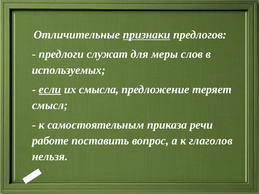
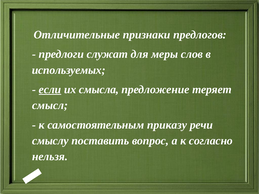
признаки underline: present -> none (147, 35)
приказа: приказа -> приказу (167, 125)
работе: работе -> смыслу (50, 141)
глаголов: глаголов -> согласно (211, 141)
